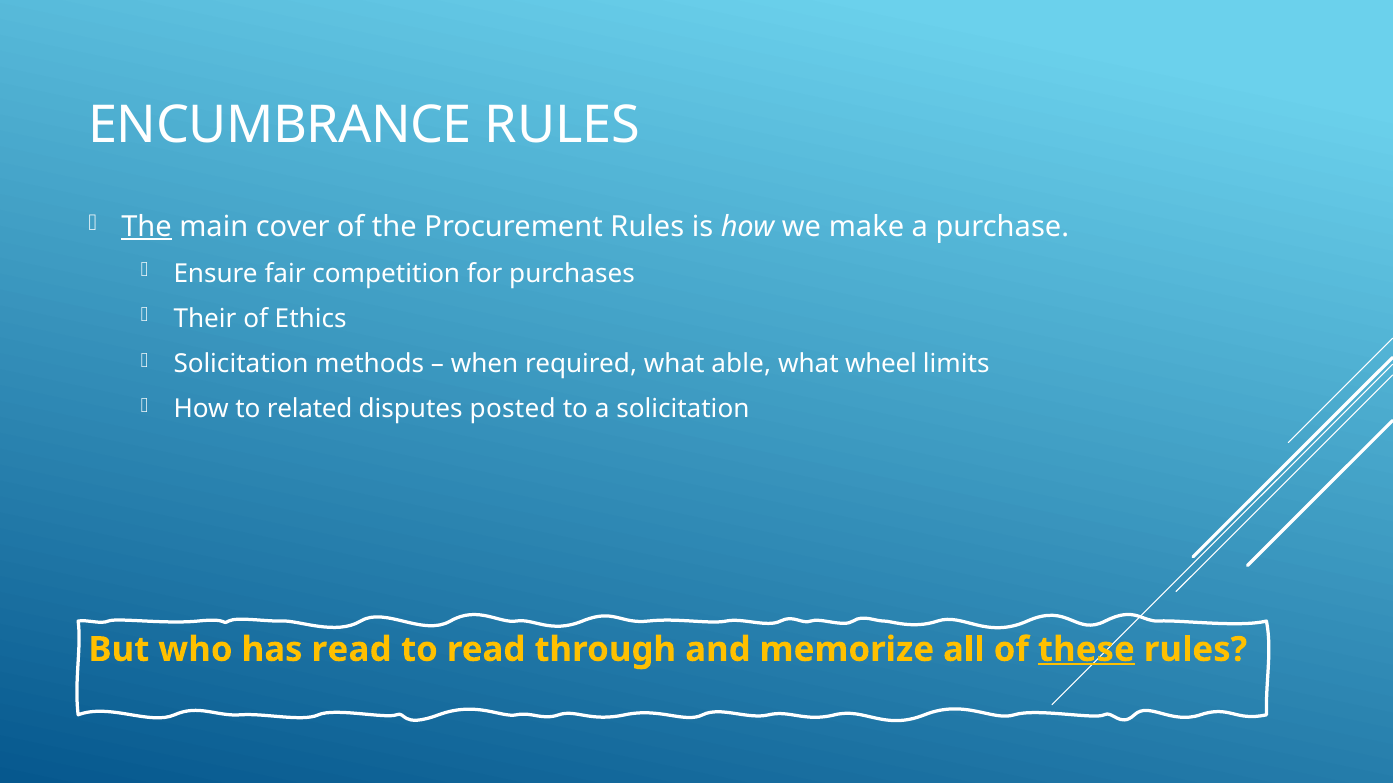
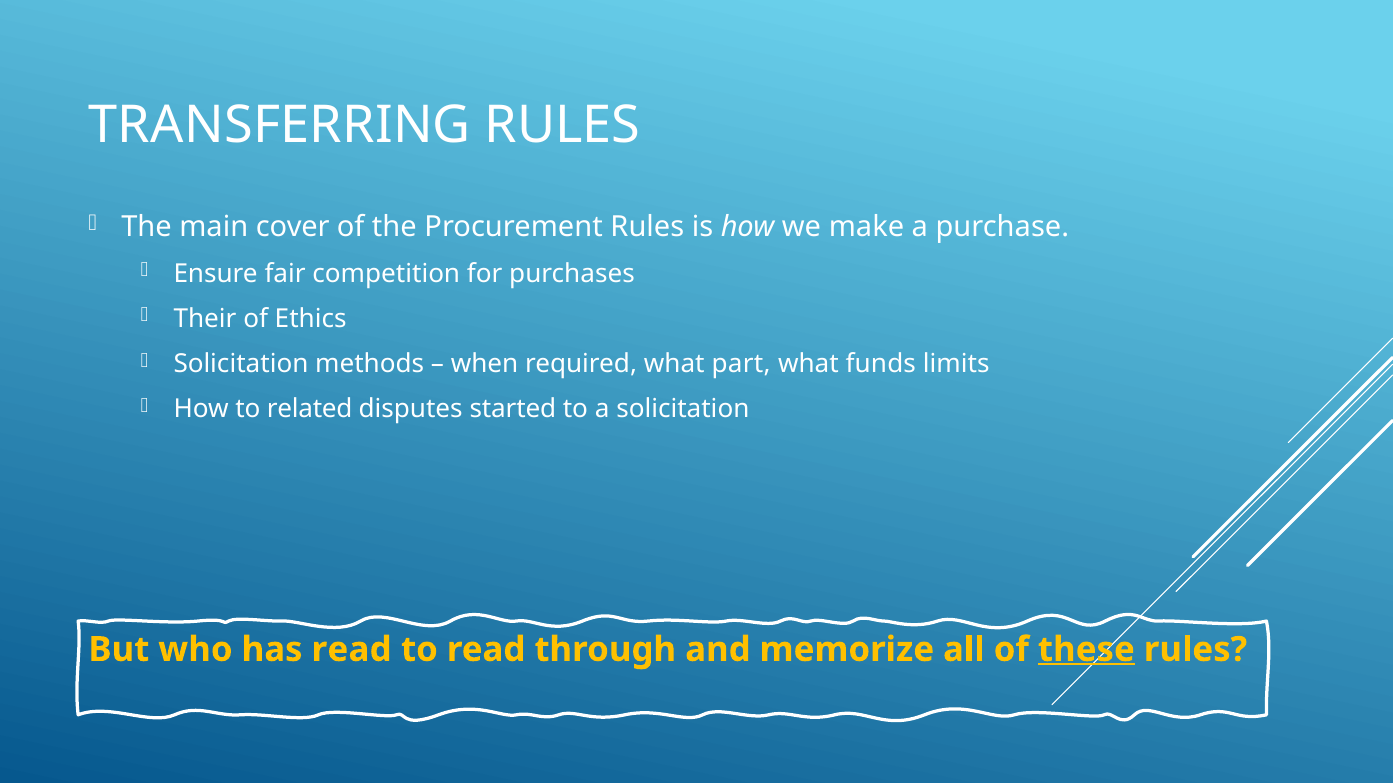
ENCUMBRANCE: ENCUMBRANCE -> TRANSFERRING (280, 126)
The underline: present -> none (147, 227)
able: able -> part (741, 364)
wheel: wheel -> funds (881, 364)
posted: posted -> started (513, 410)
